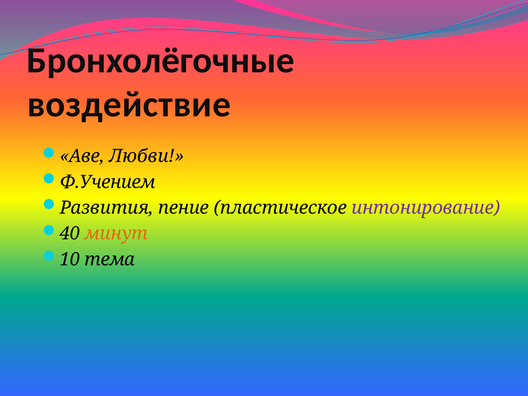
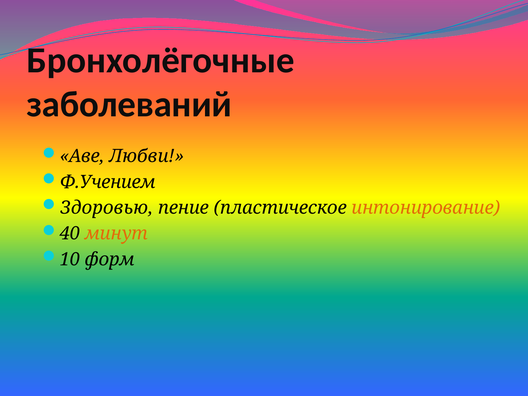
воздействие: воздействие -> заболеваний (129, 104)
Развития: Развития -> Здоровью (107, 208)
интонирование colour: purple -> orange (426, 208)
тема: тема -> форм (110, 259)
